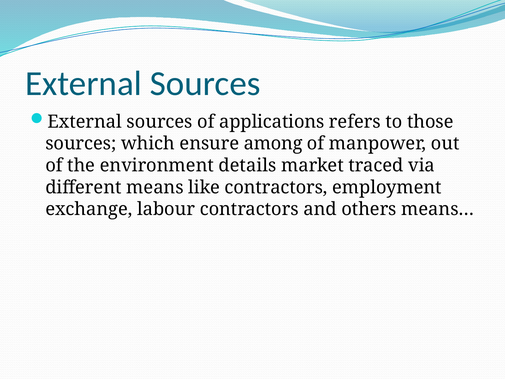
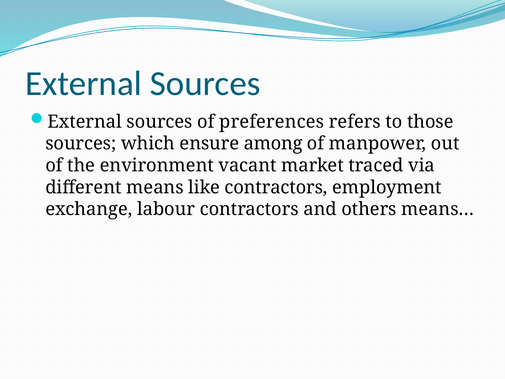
applications: applications -> preferences (272, 122)
details: details -> vacant (248, 165)
